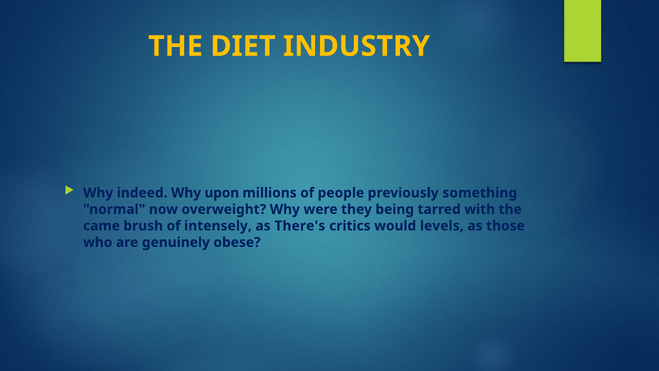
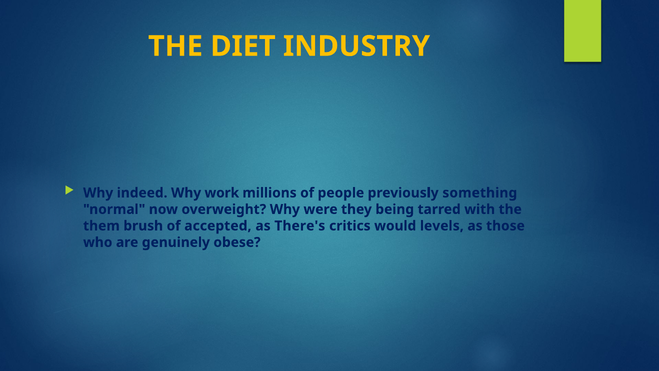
upon: upon -> work (222, 193)
came: came -> them (101, 226)
intensely: intensely -> accepted (218, 226)
